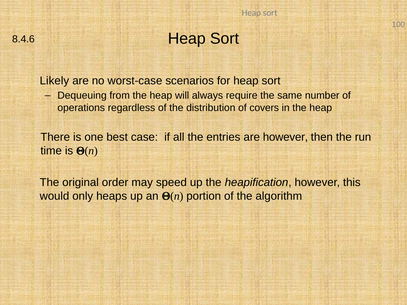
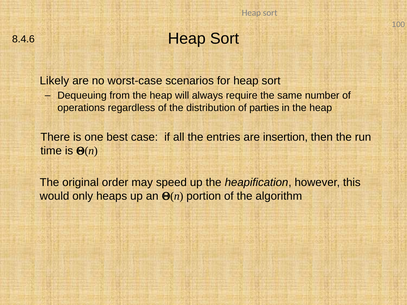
covers: covers -> parties (264, 108)
are however: however -> insertion (285, 137)
